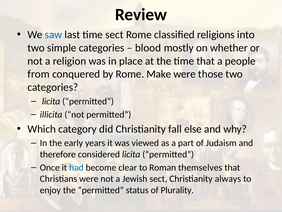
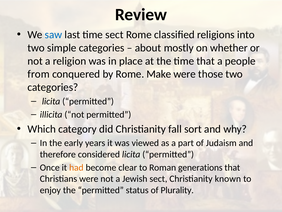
blood: blood -> about (148, 48)
else: else -> sort (193, 129)
had colour: blue -> orange (76, 167)
themselves: themselves -> generations (200, 167)
always: always -> known (228, 178)
